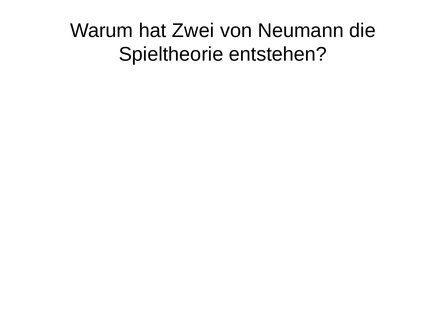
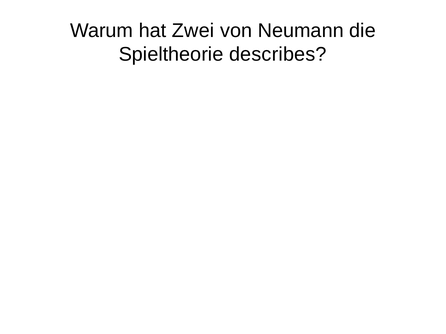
entstehen: entstehen -> describes (278, 55)
